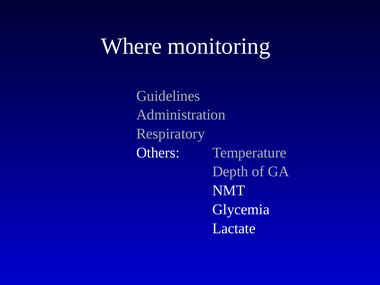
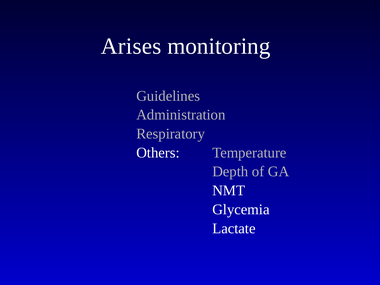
Where: Where -> Arises (131, 46)
